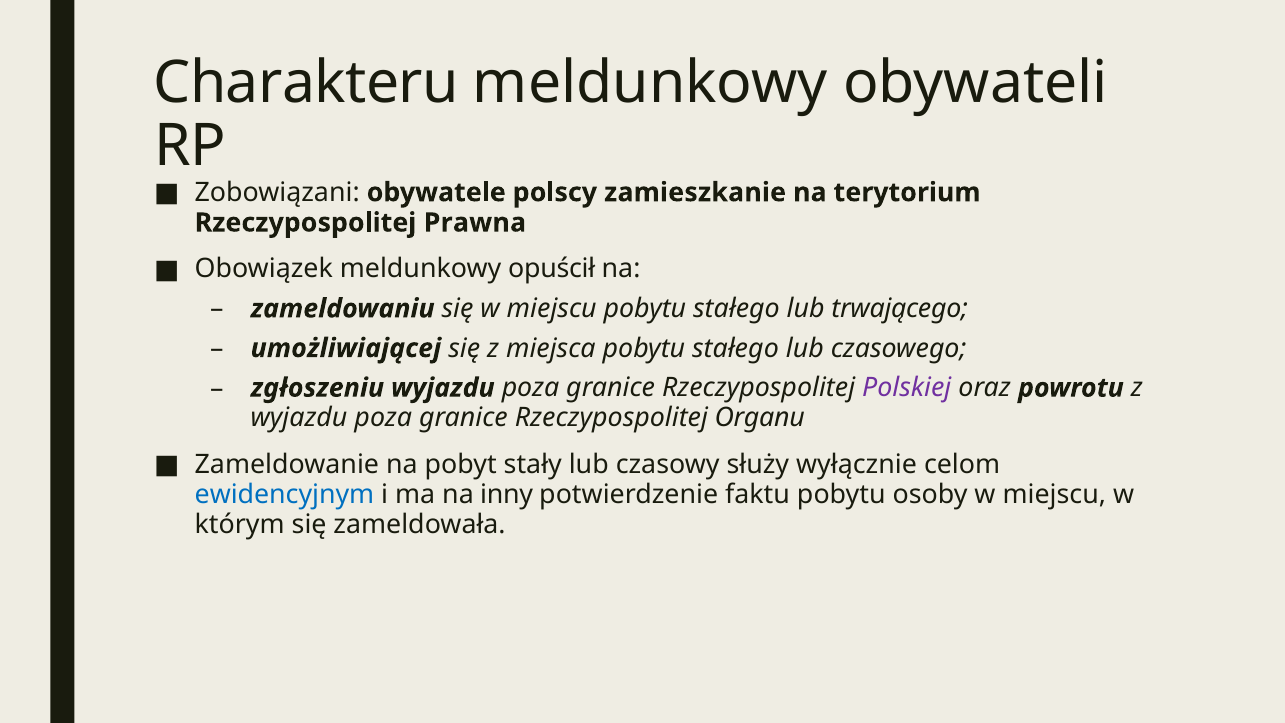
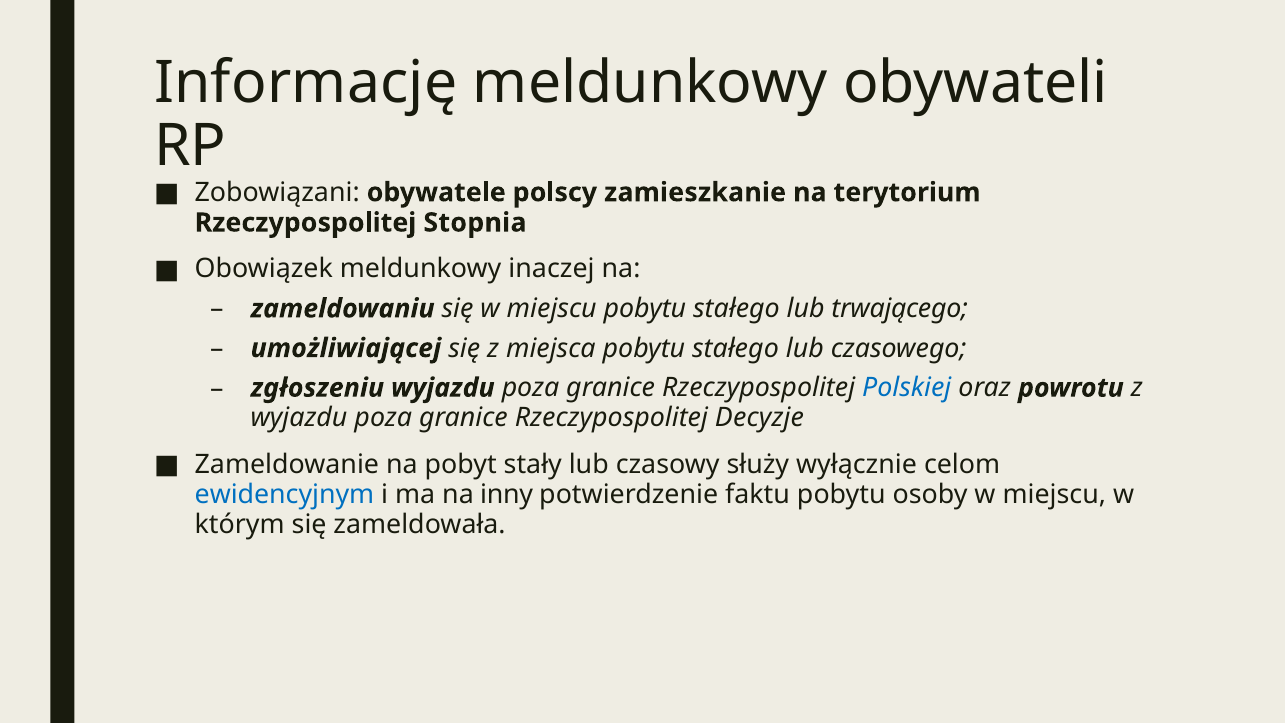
Charakteru: Charakteru -> Informację (306, 83)
Prawna: Prawna -> Stopnia (475, 223)
opuścił: opuścił -> inaczej (552, 269)
Polskiej colour: purple -> blue (907, 388)
Organu: Organu -> Decyzje (760, 418)
